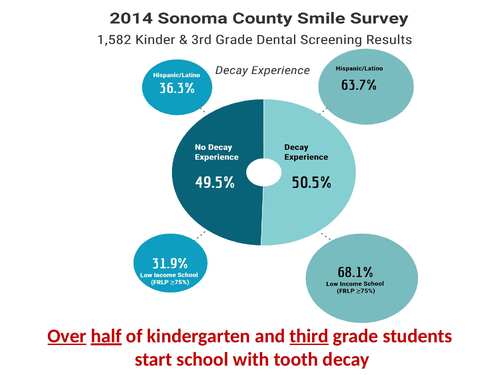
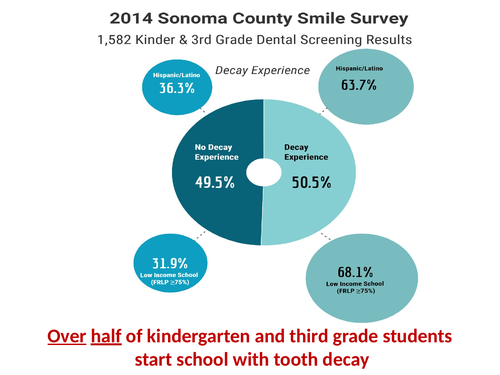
third underline: present -> none (309, 336)
